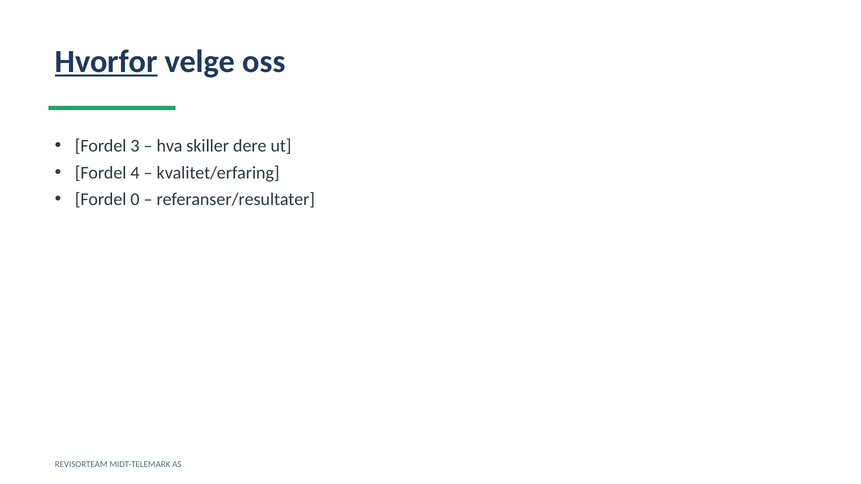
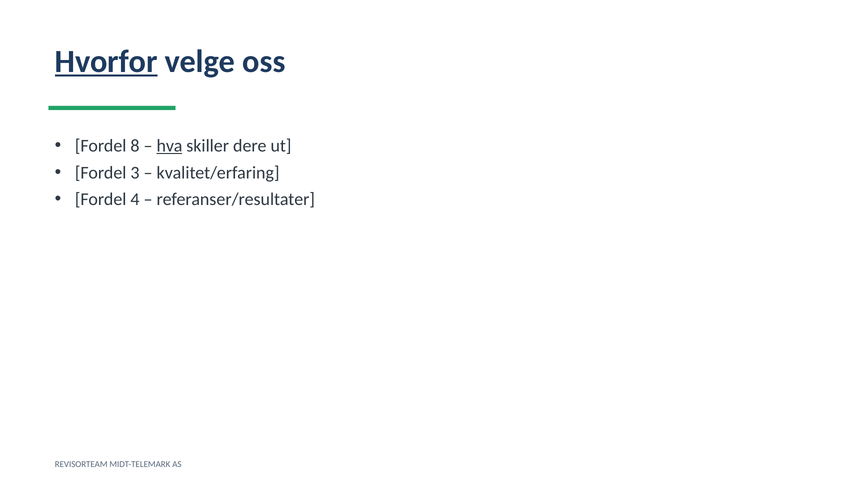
3: 3 -> 8 (135, 146)
hva underline: none -> present (170, 146)
4: 4 -> 3 (135, 173)
0: 0 -> 4 (135, 200)
